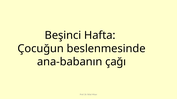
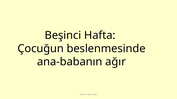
çağı: çağı -> ağır (116, 62)
